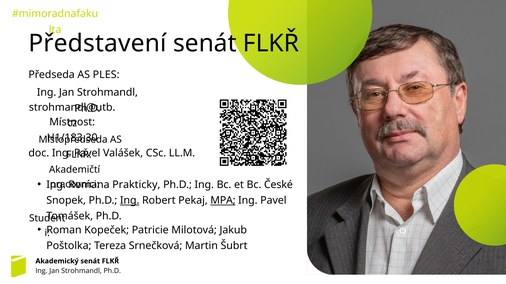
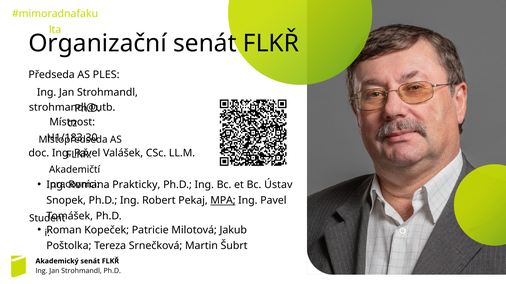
Představení: Představení -> Organizační (98, 43)
České: České -> Ústav (278, 185)
Ing underline: present -> none (130, 201)
